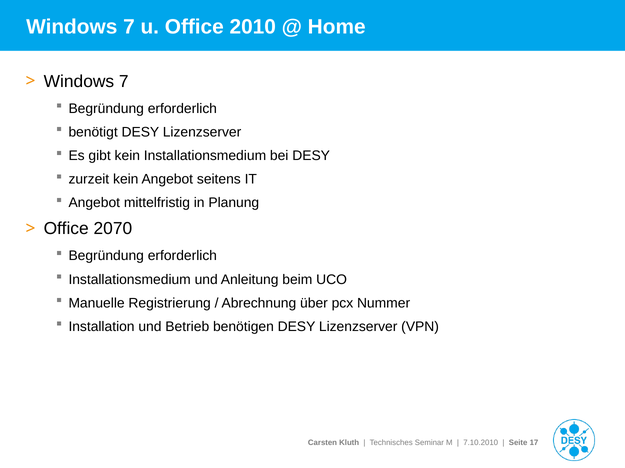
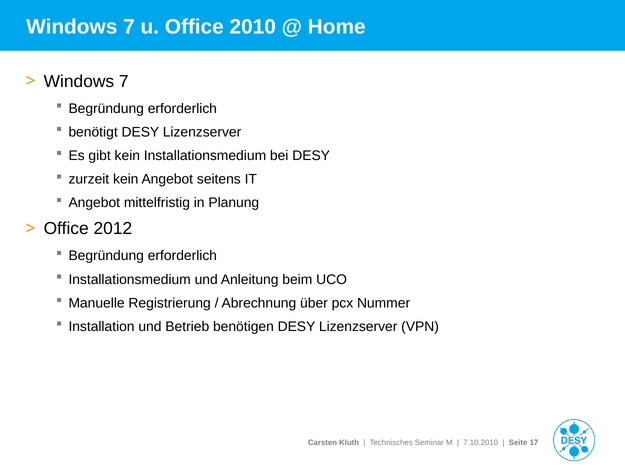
2070: 2070 -> 2012 (113, 229)
